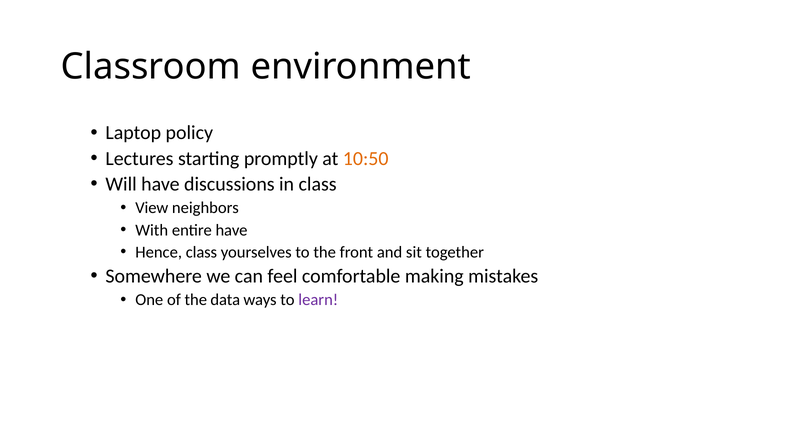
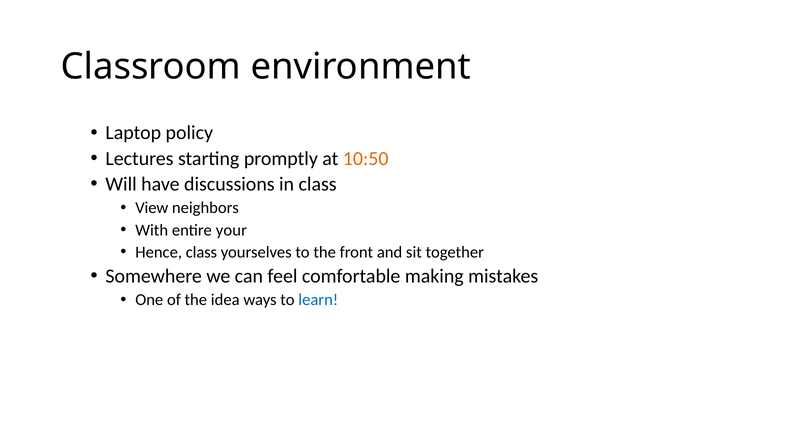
entire have: have -> your (231, 230)
data: data -> idea (225, 300)
learn colour: purple -> blue (318, 300)
